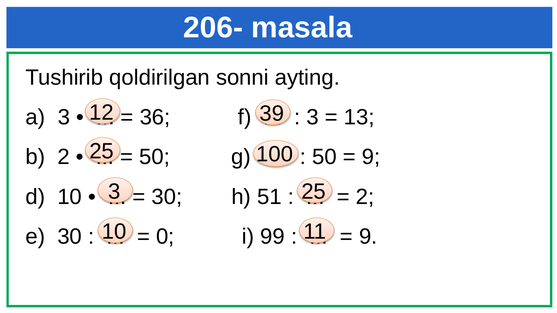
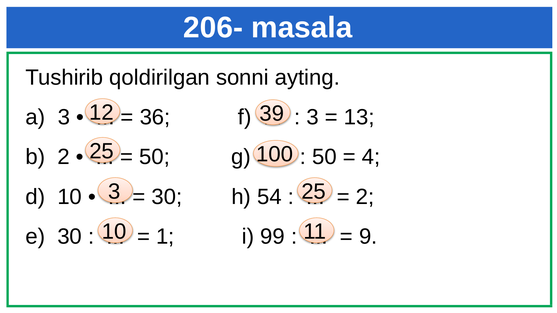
9: 9 -> 4 (371, 157)
51: 51 -> 54 (269, 197)
0: 0 -> 1 (165, 237)
